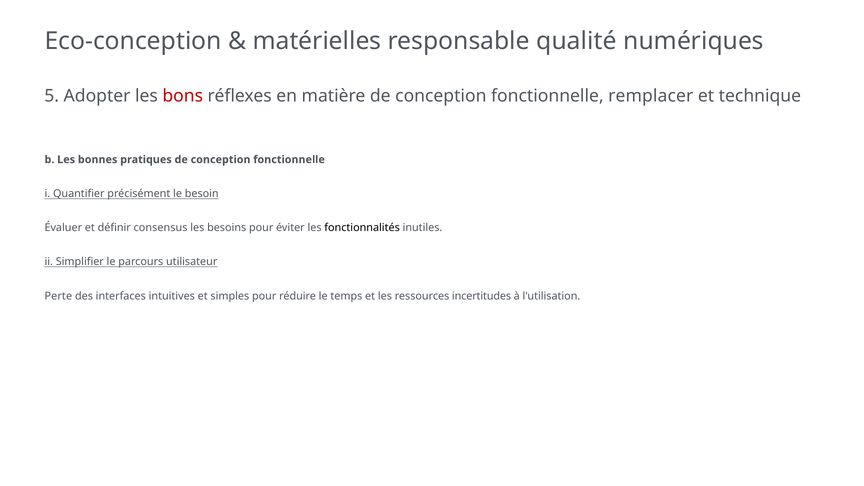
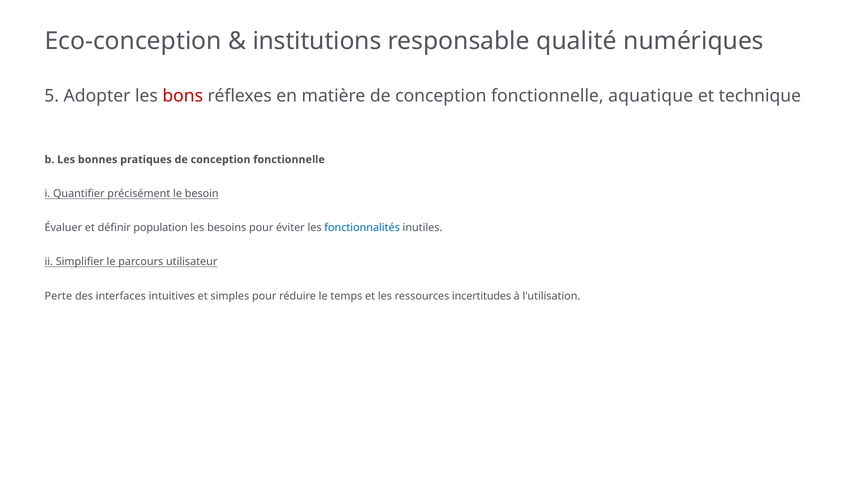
matérielles: matérielles -> institutions (317, 41)
remplacer: remplacer -> aquatique (651, 96)
consensus: consensus -> population (161, 228)
fonctionnalités colour: black -> blue (362, 228)
